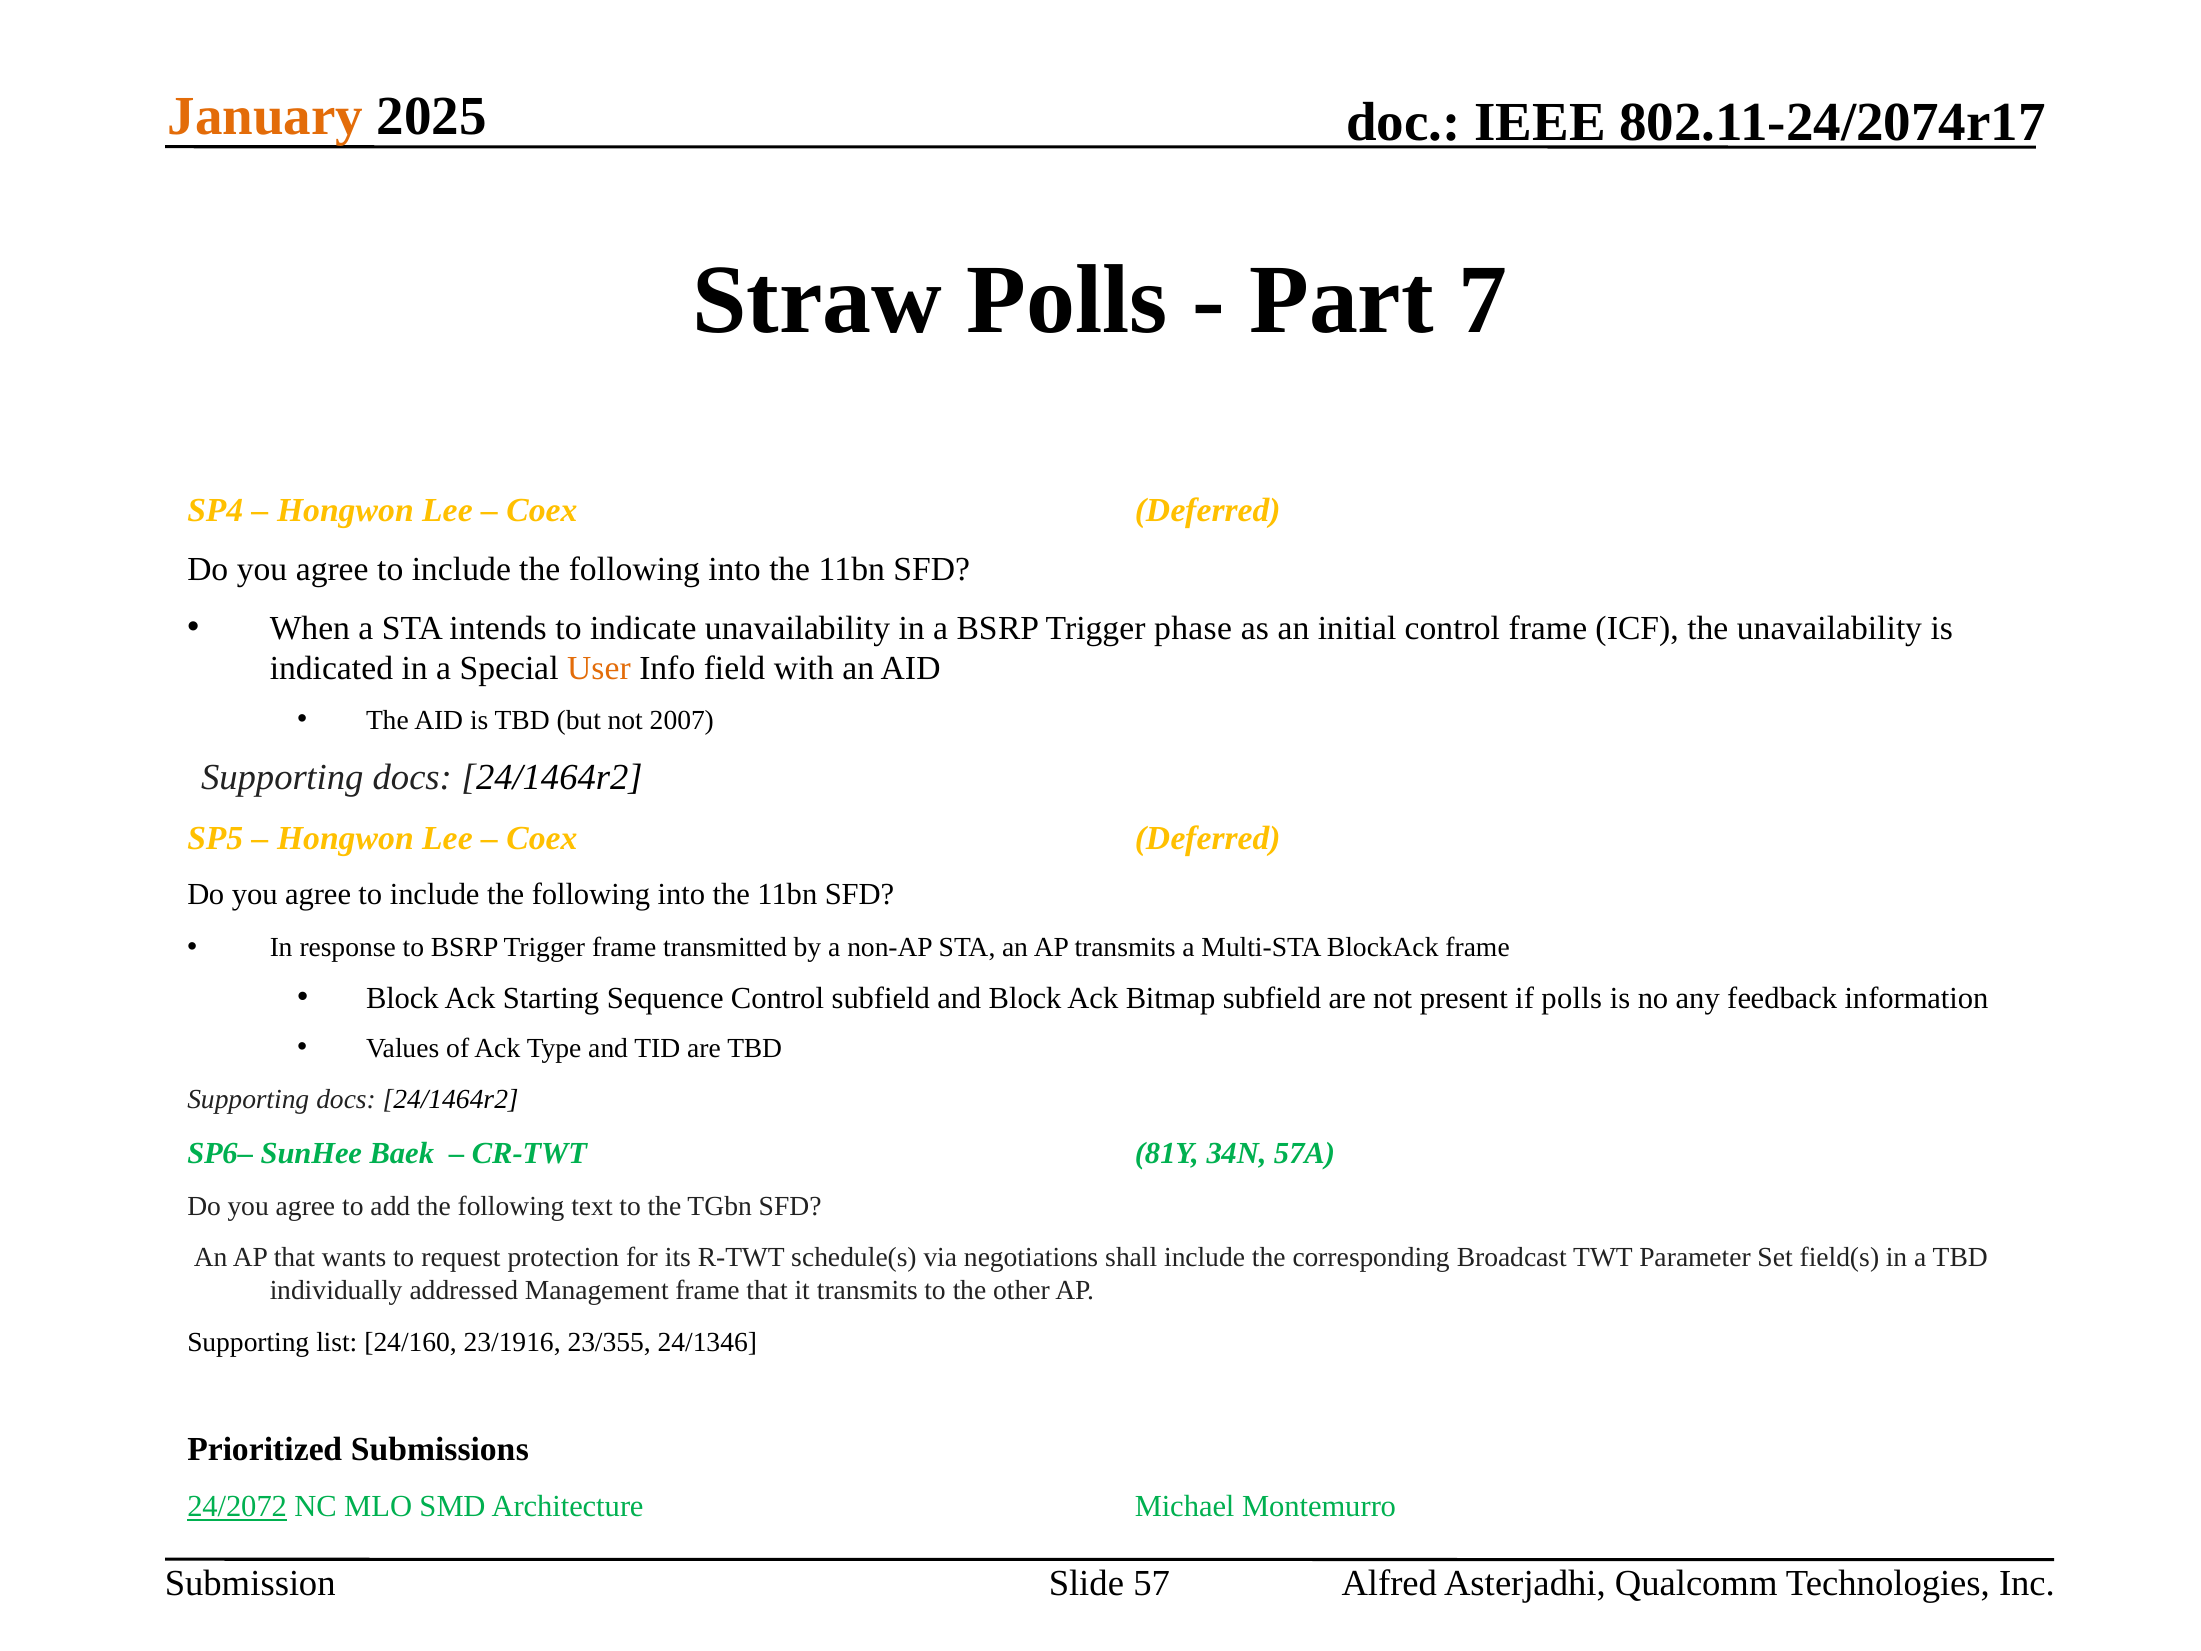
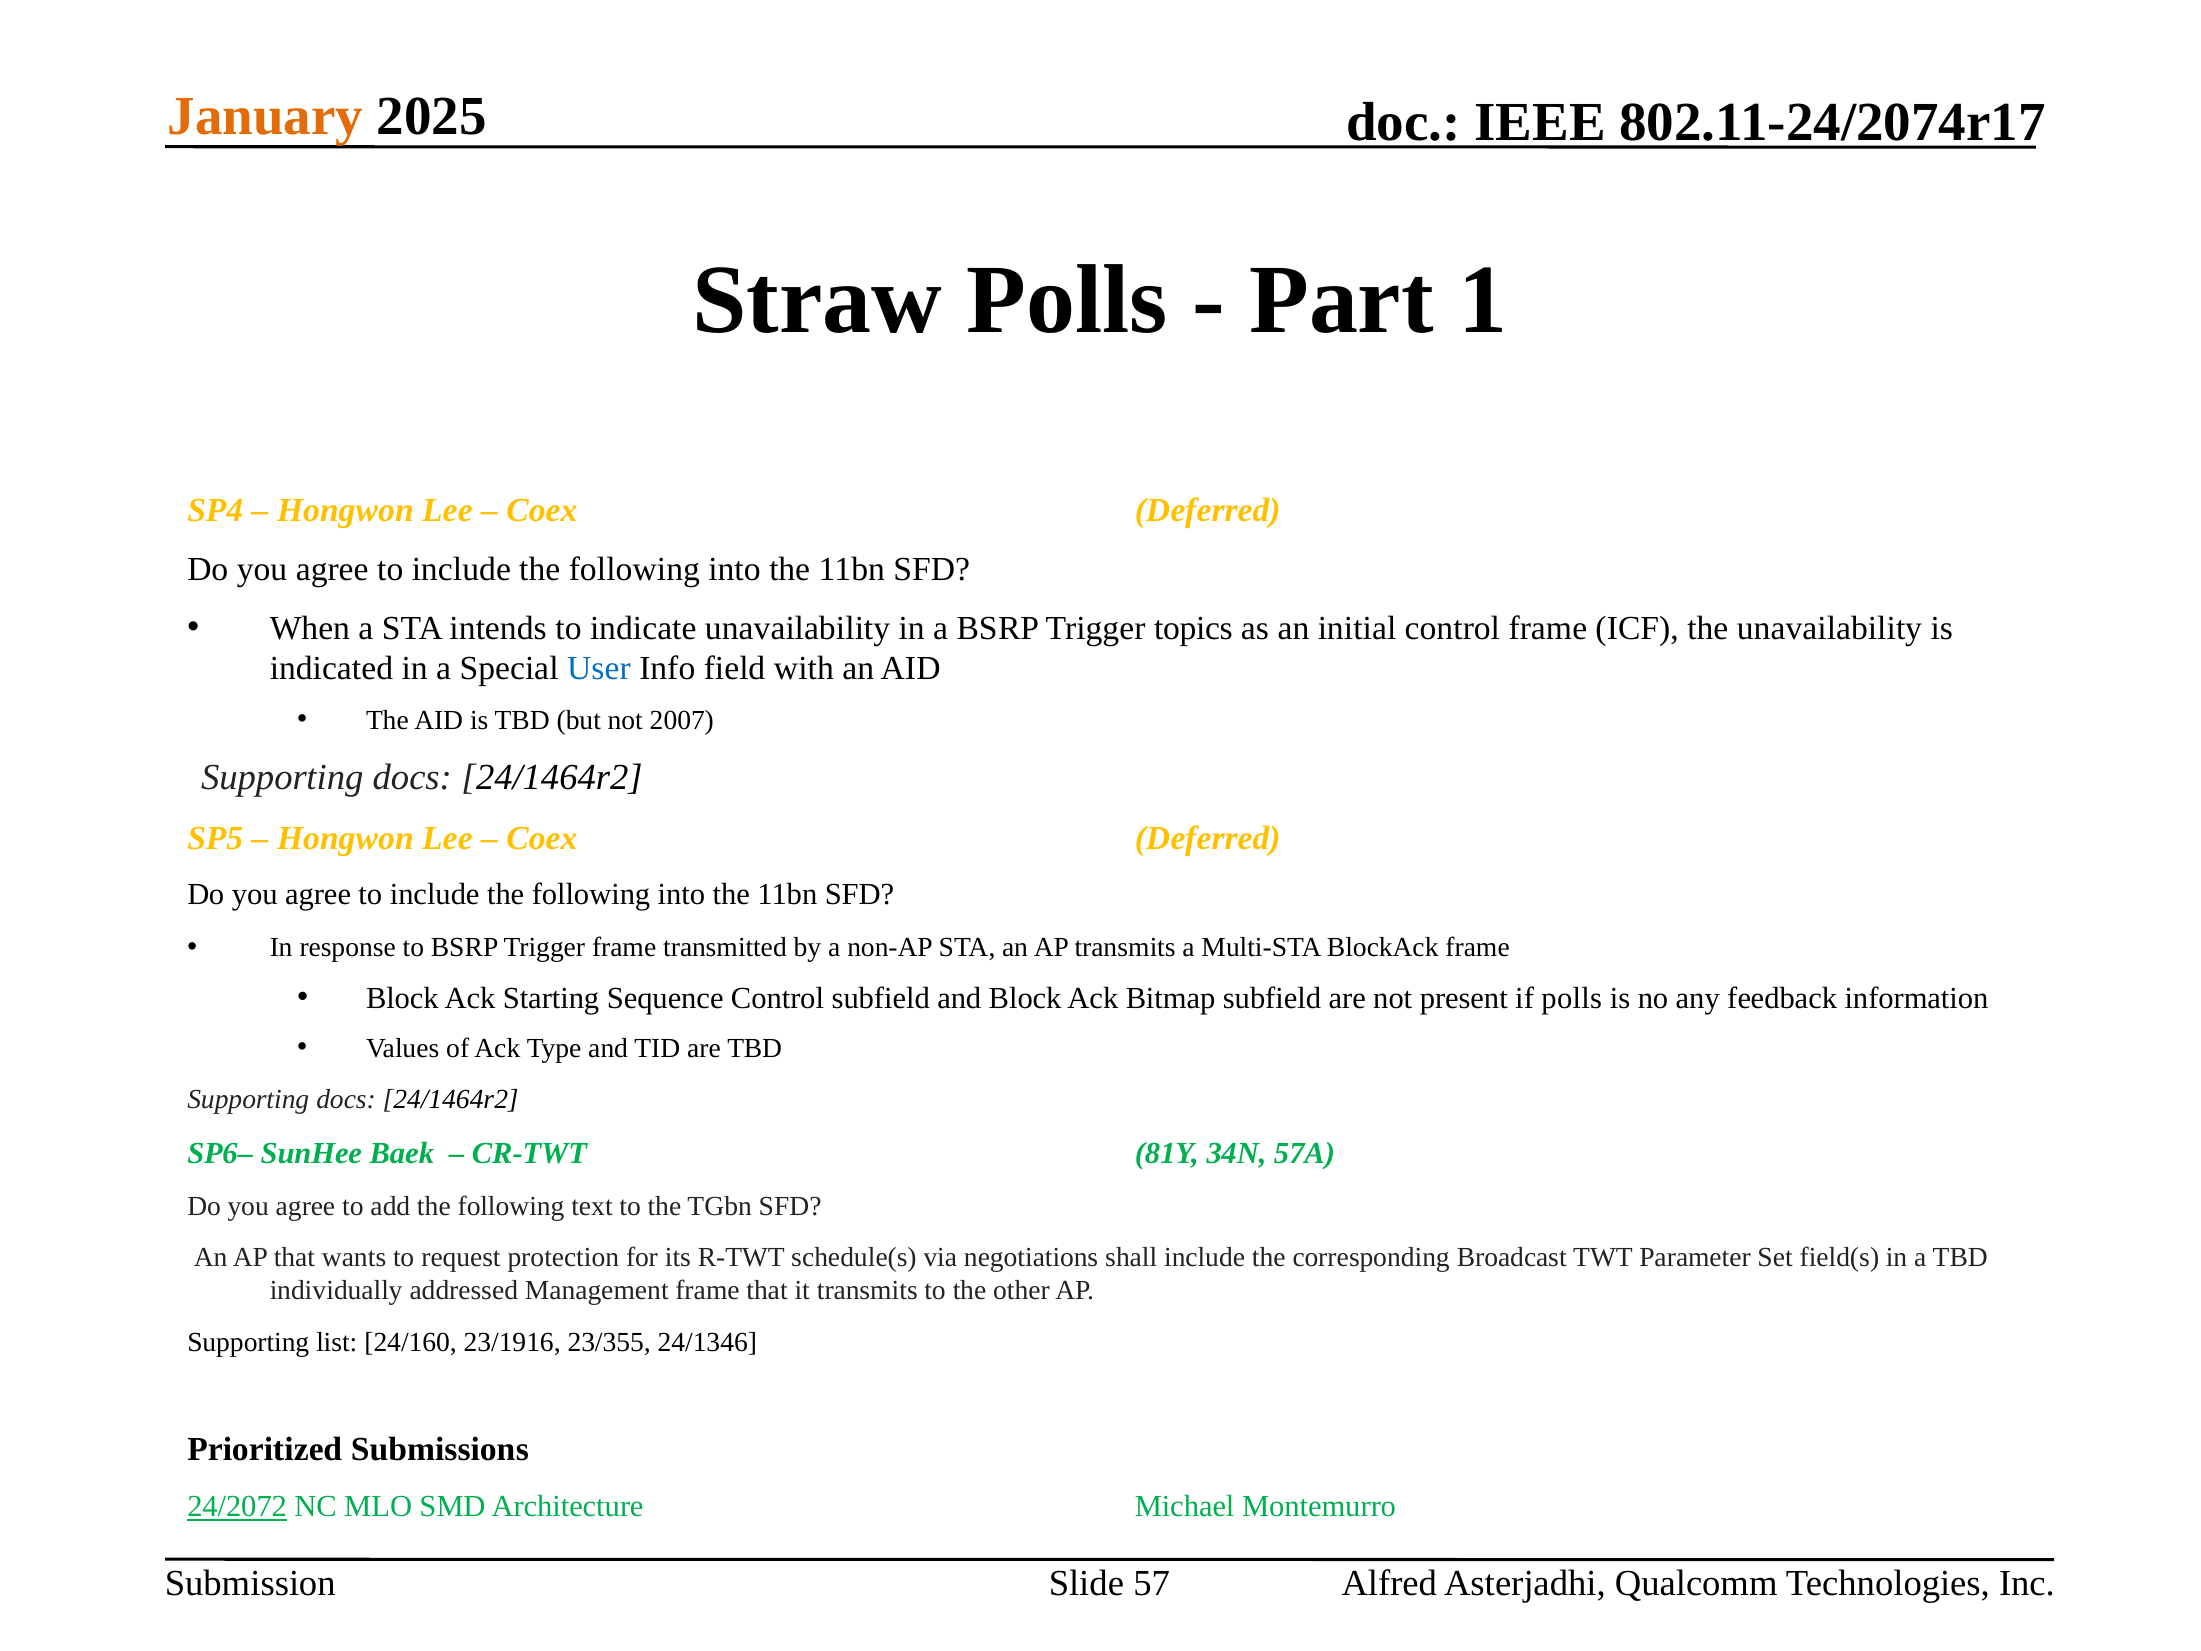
7: 7 -> 1 (1483, 300)
phase: phase -> topics (1193, 628)
User colour: orange -> blue (599, 668)
